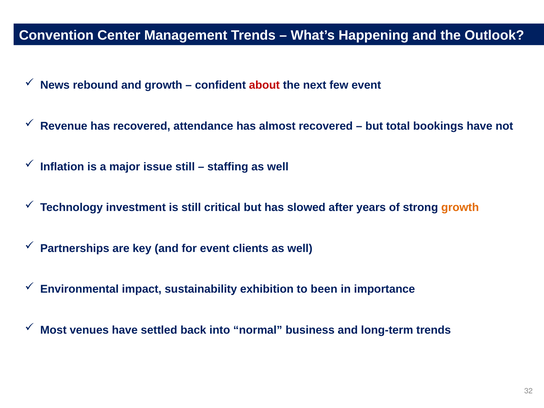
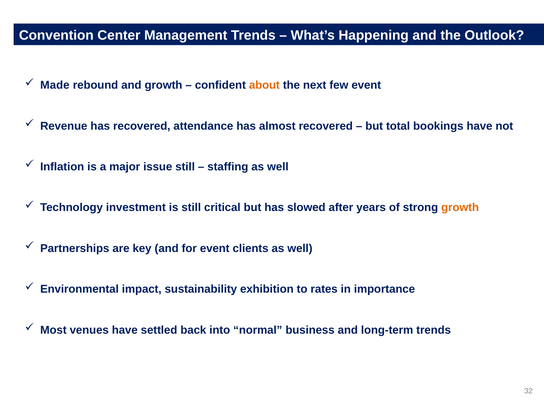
News: News -> Made (55, 85)
about colour: red -> orange (264, 85)
been: been -> rates (324, 289)
